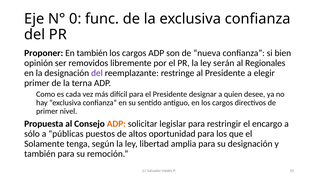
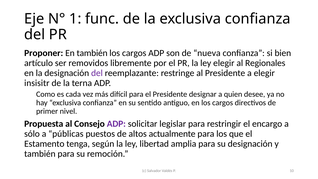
0: 0 -> 1 (75, 19)
opinión: opinión -> artículo (39, 63)
ley serán: serán -> elegir (224, 63)
primer: primer -> insisitr (37, 83)
ADP colour: orange -> purple (116, 124)
oportunidad: oportunidad -> actualmente (172, 134)
Solamente: Solamente -> Estamento (44, 144)
